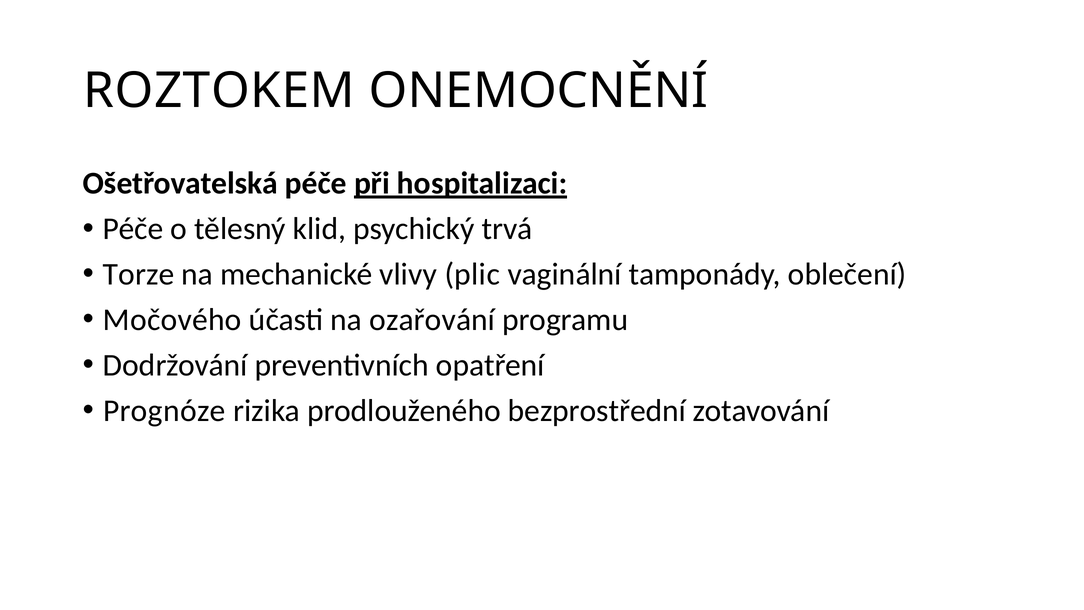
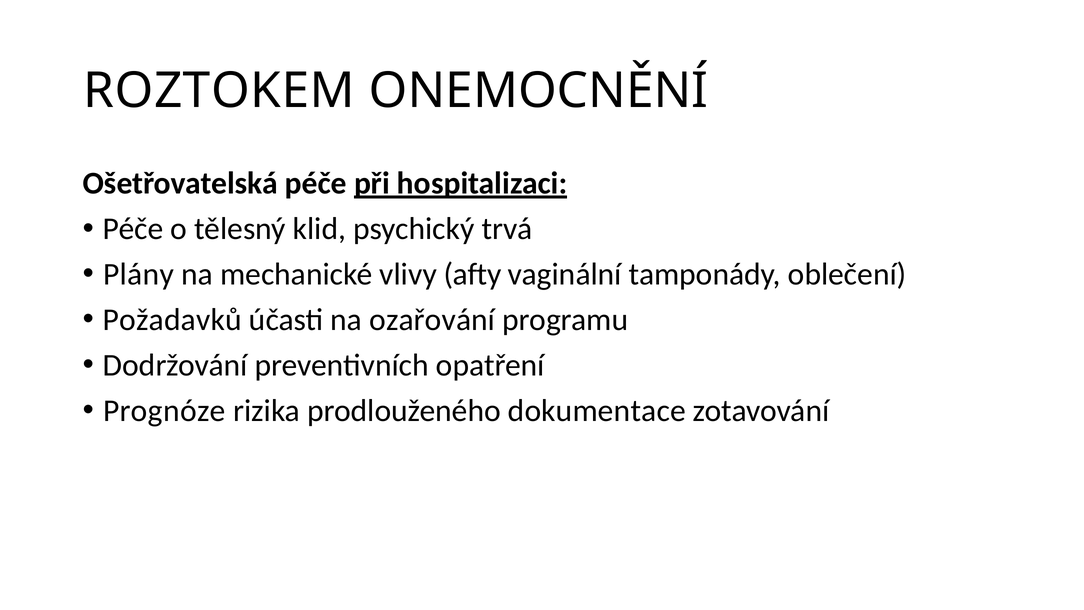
Torze: Torze -> Plány (138, 274)
plic: plic -> afty (473, 274)
Močového: Močového -> Požadavků (172, 320)
bezprostřední: bezprostřední -> dokumentace (597, 411)
